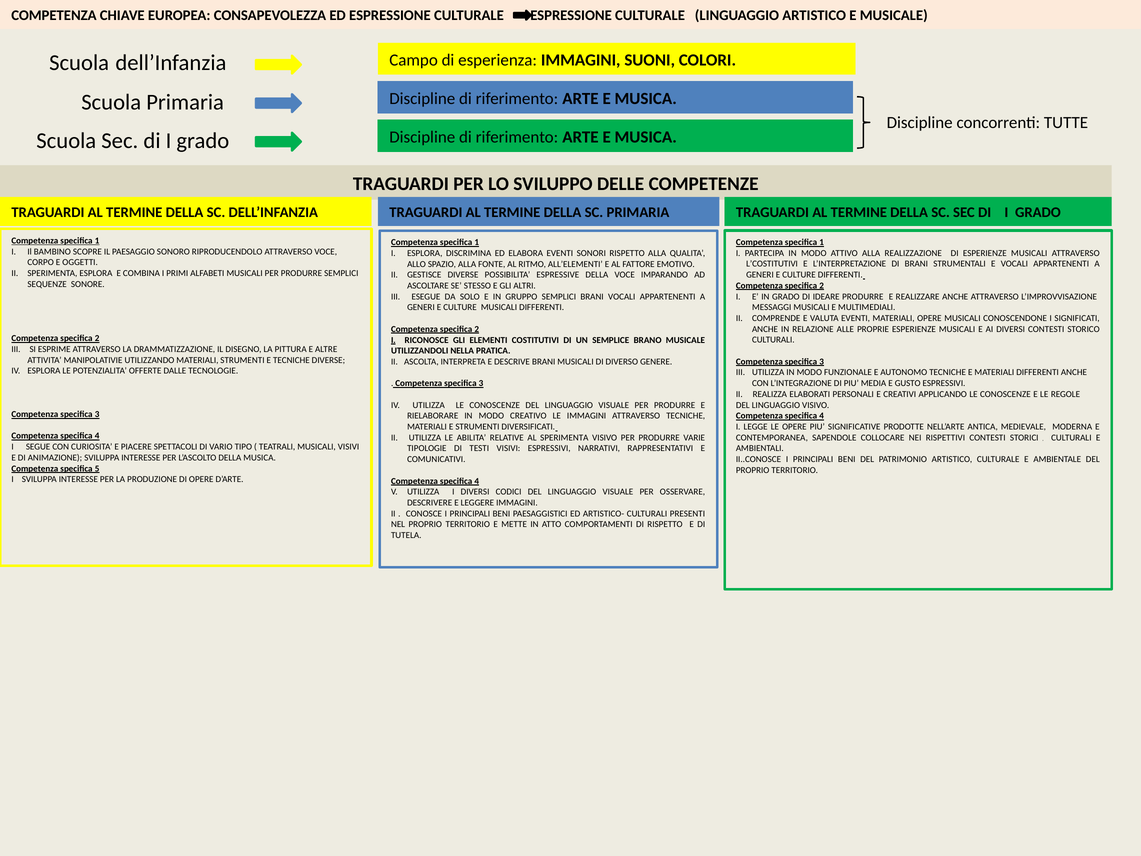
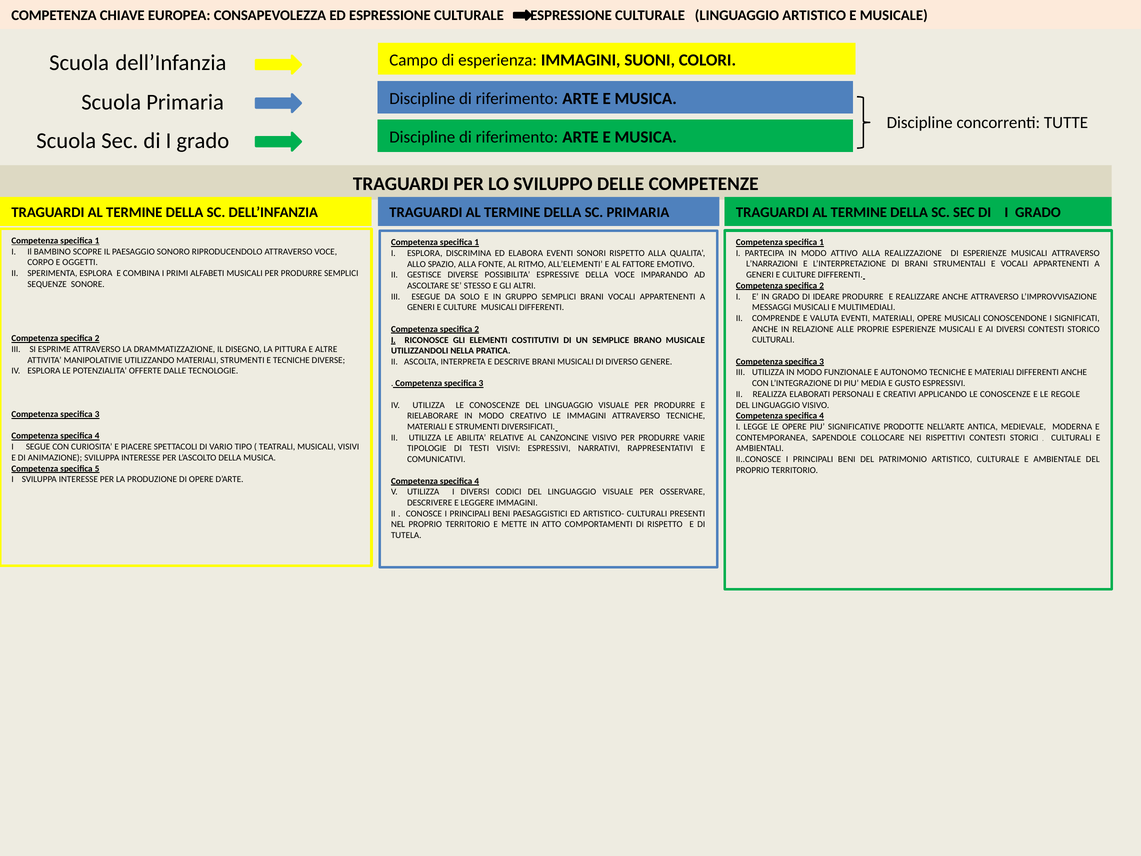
L’COSTITUTIVI: L’COSTITUTIVI -> L’NARRAZIONI (772, 264)
AL SPERIMENTA: SPERIMENTA -> CANZONCINE (564, 438)
